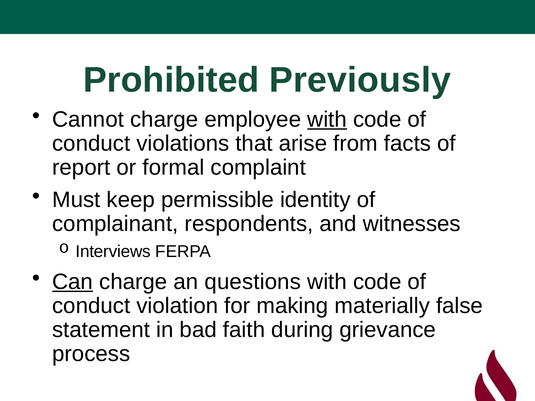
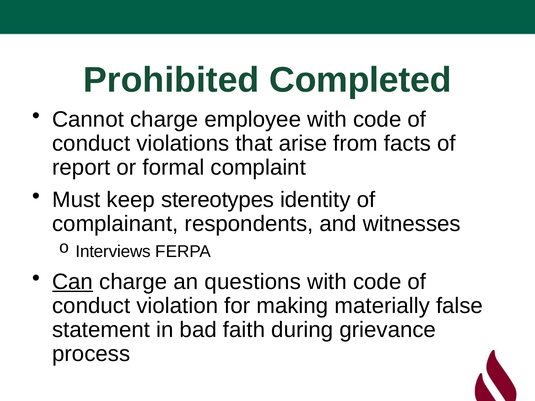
Previously: Previously -> Completed (360, 80)
with underline: present -> none (327, 120)
permissible: permissible -> stereotypes (218, 200)
